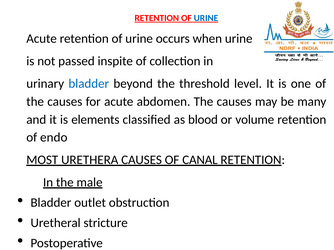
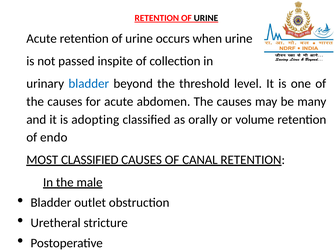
URINE colour: blue -> black (206, 18)
elements: elements -> adopting (95, 120)
blood: blood -> orally (203, 120)
MOST URETHERA: URETHERA -> CLASSIFIED (90, 160)
